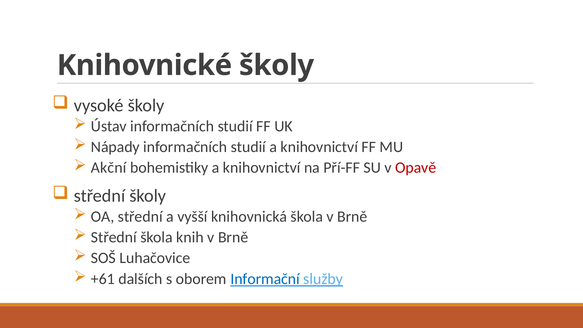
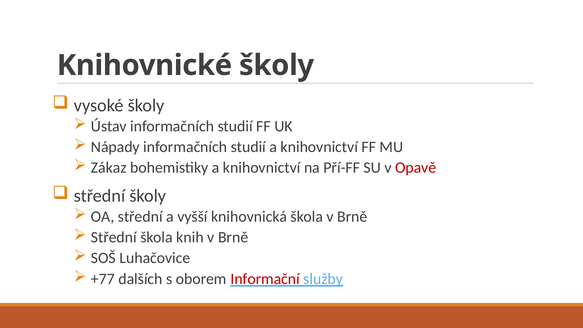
Akční: Akční -> Zákaz (109, 168)
+61: +61 -> +77 (103, 279)
Informační colour: blue -> red (265, 279)
